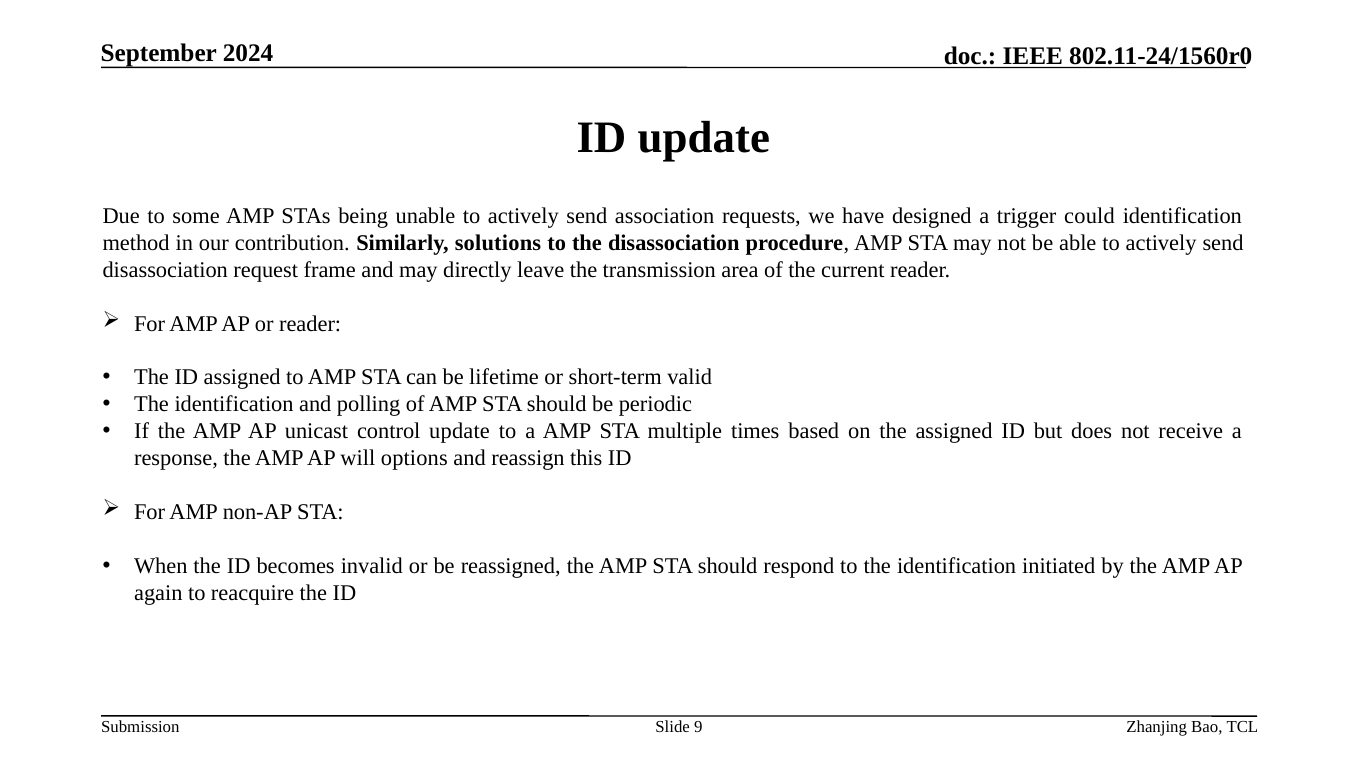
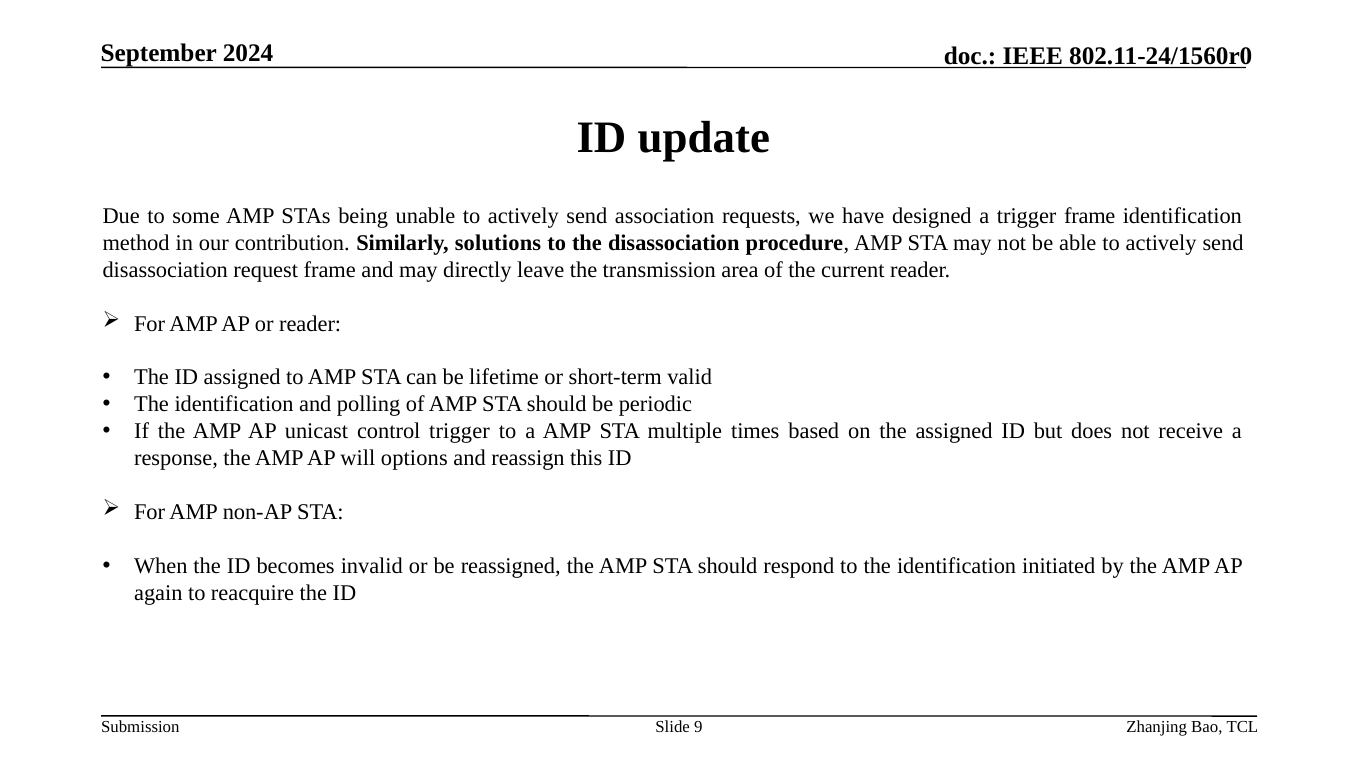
trigger could: could -> frame (1090, 216)
control update: update -> trigger (460, 431)
